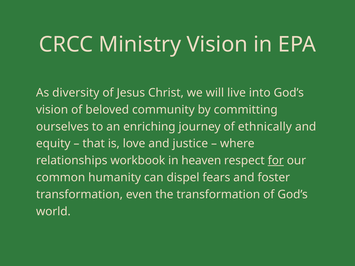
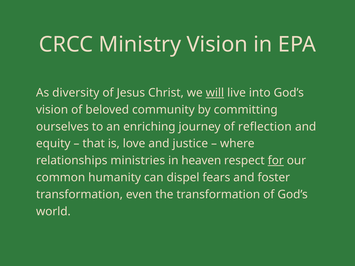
will underline: none -> present (215, 93)
ethnically: ethnically -> reflection (265, 127)
workbook: workbook -> ministries (138, 161)
